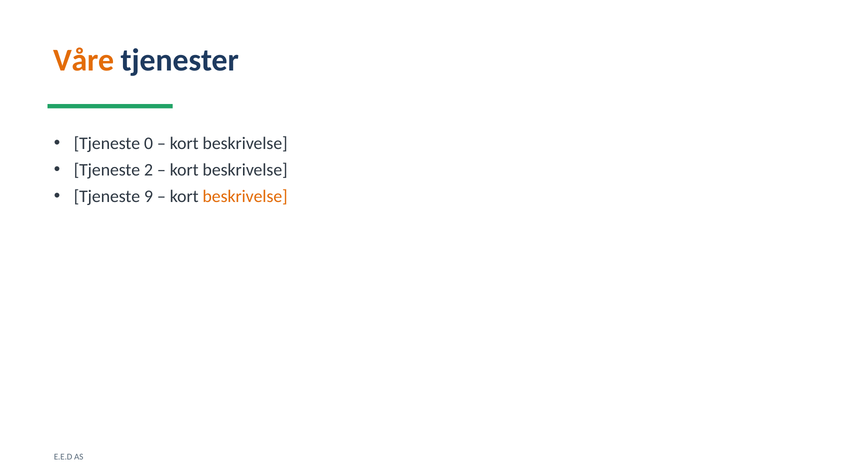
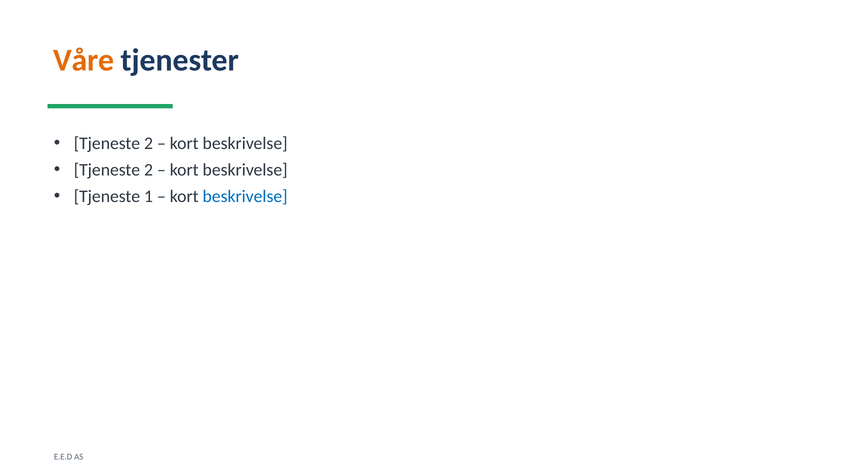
0: 0 -> 2 (148, 143)
9: 9 -> 1 (148, 196)
beskrivelse colour: orange -> blue (245, 196)
